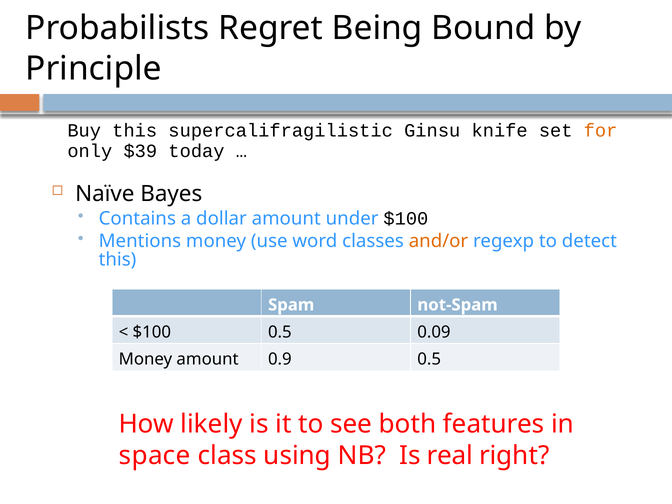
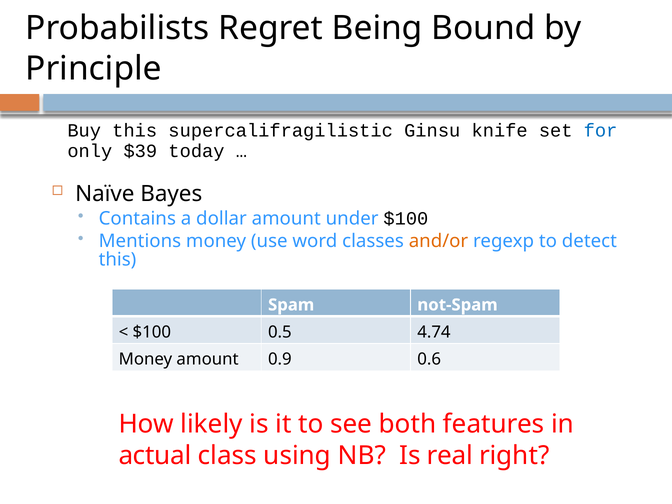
for colour: orange -> blue (601, 131)
0.09: 0.09 -> 4.74 (434, 332)
0.9 0.5: 0.5 -> 0.6 (429, 359)
space: space -> actual (155, 456)
